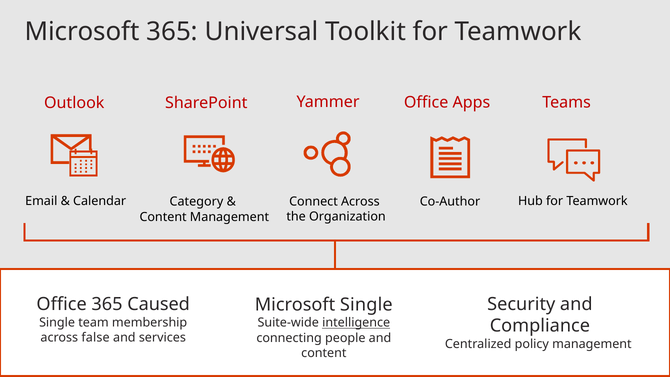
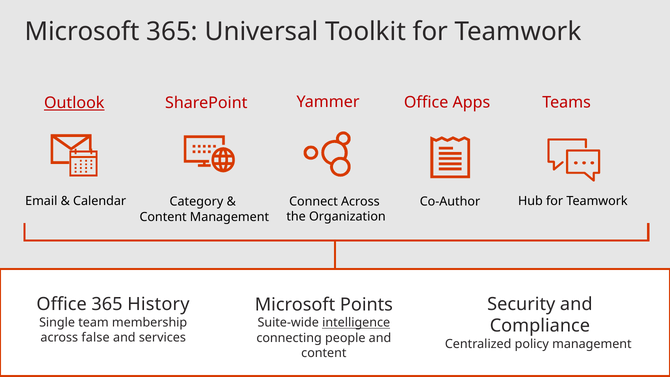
Outlook underline: none -> present (74, 103)
Caused: Caused -> History (158, 304)
Microsoft Single: Single -> Points (366, 305)
